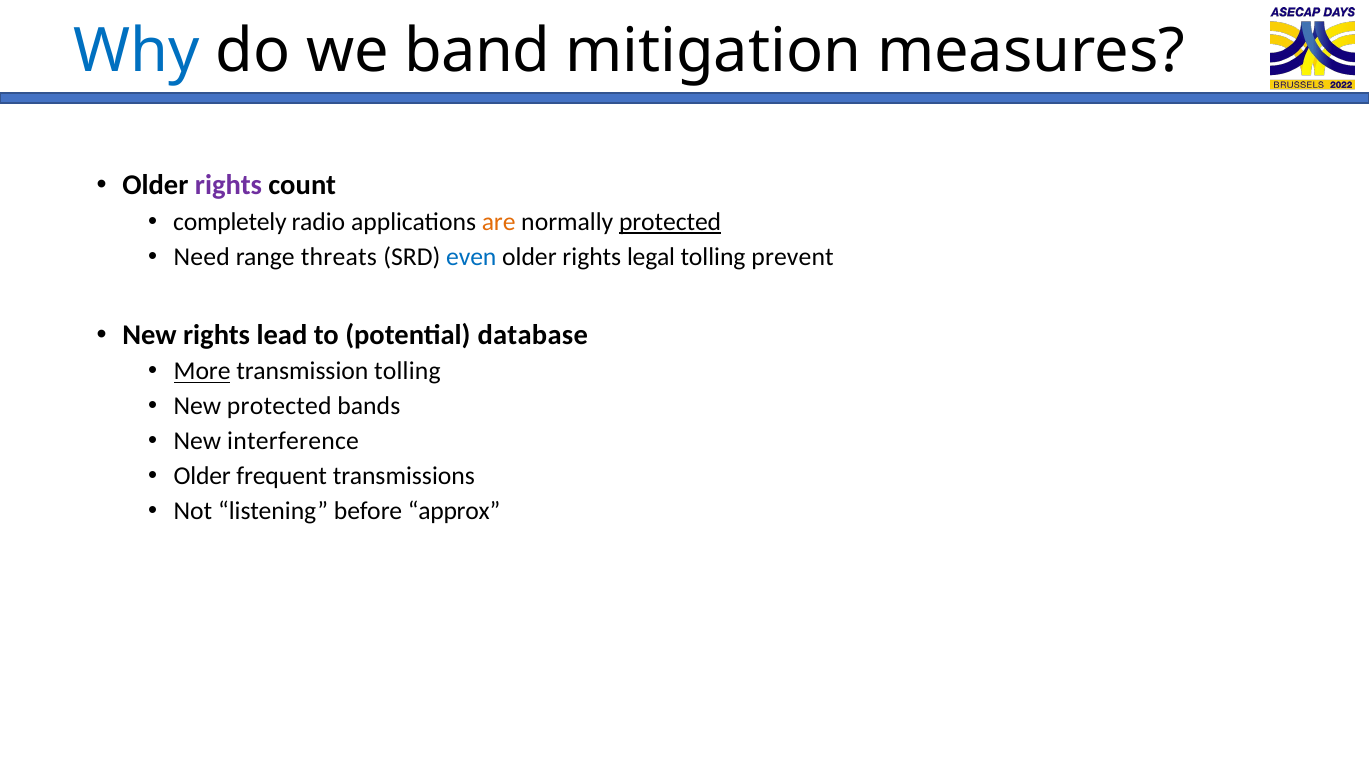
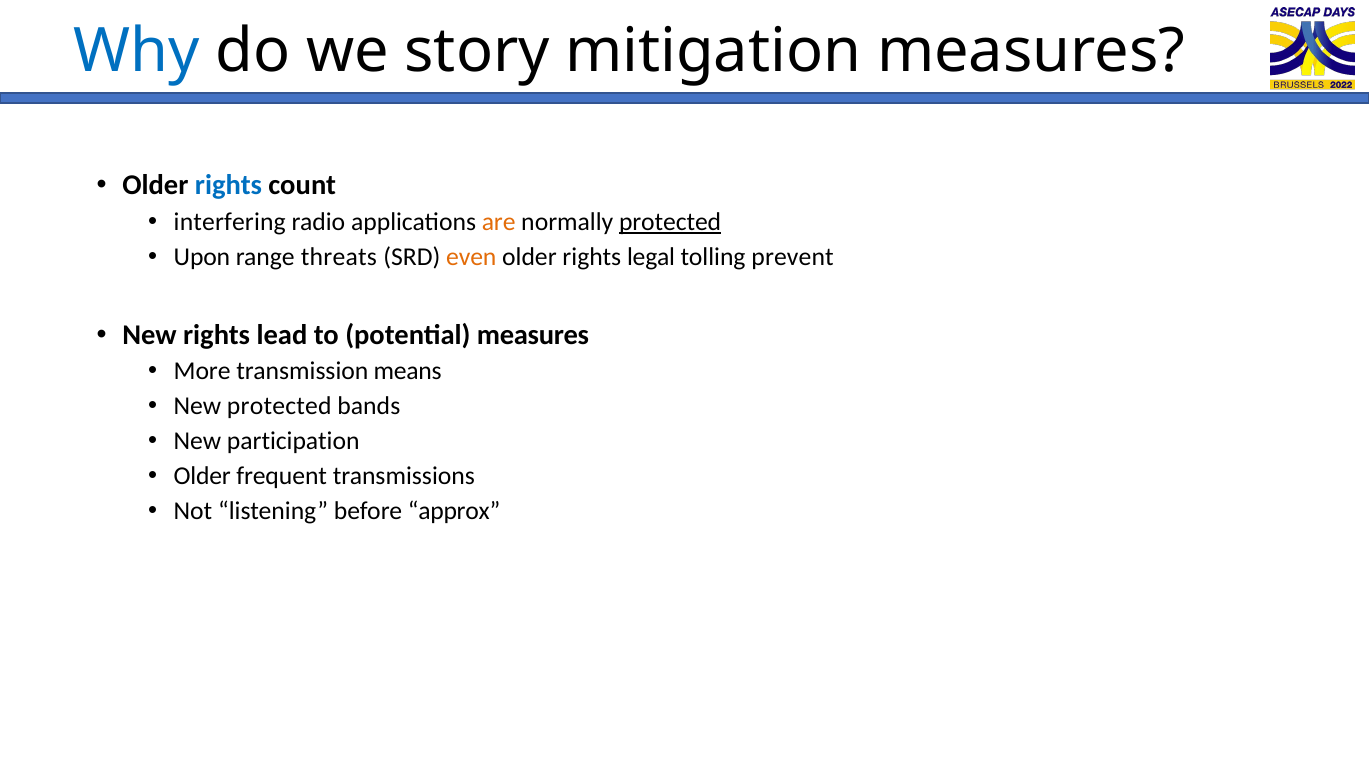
band: band -> story (477, 51)
rights colour: purple -> blue (229, 186)
completely: completely -> interfering (230, 222)
Need: Need -> Upon (202, 257)
even colour: blue -> orange (471, 257)
potential database: database -> measures (533, 335)
More underline: present -> none (202, 371)
transmission tolling: tolling -> means (408, 371)
interference: interference -> participation (293, 441)
